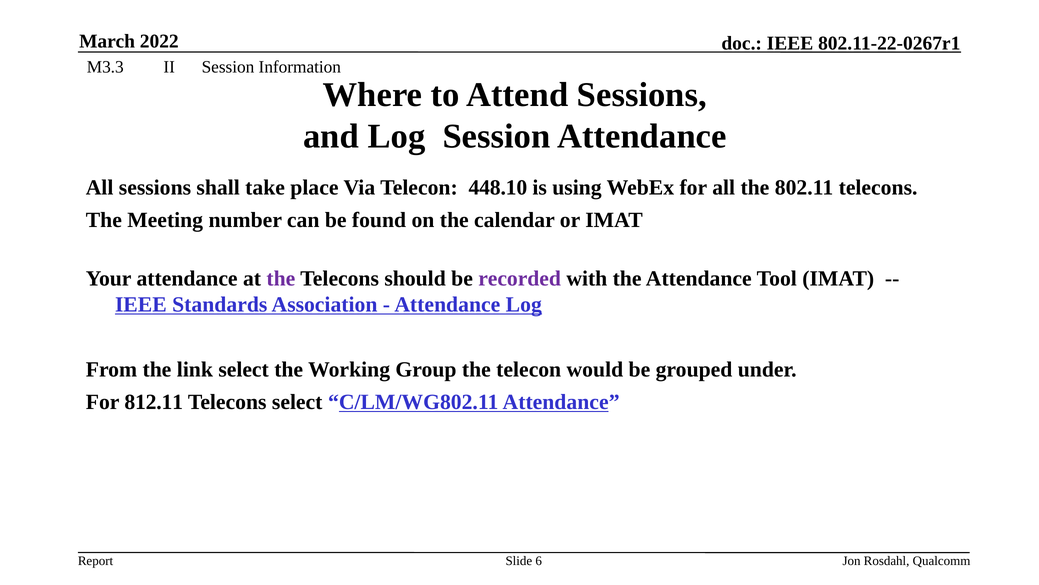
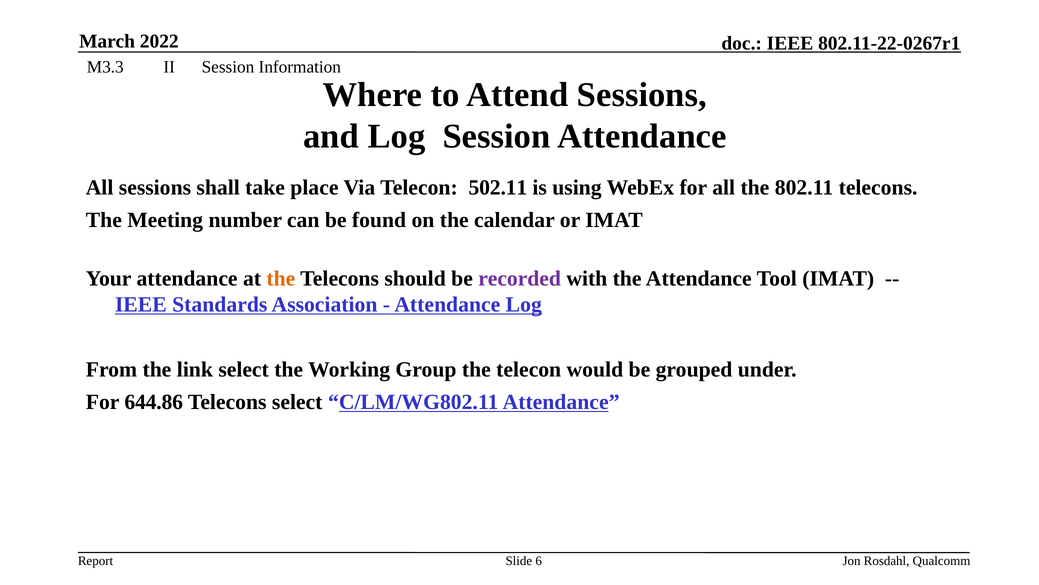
448.10: 448.10 -> 502.11 (498, 187)
the colour: purple -> orange (281, 278)
812.11: 812.11 -> 644.86 (154, 402)
